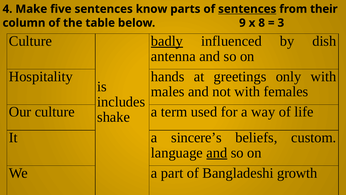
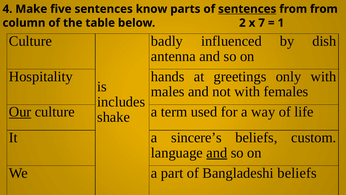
from their: their -> from (324, 9)
9: 9 -> 2 (242, 23)
8: 8 -> 7 (262, 23)
3: 3 -> 1 (281, 23)
badly underline: present -> none (167, 41)
Our underline: none -> present (20, 112)
Bangladeshi growth: growth -> beliefs (297, 173)
